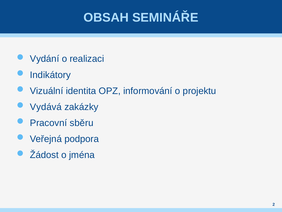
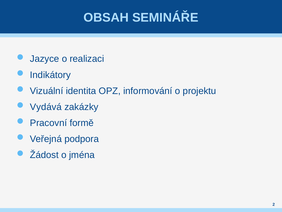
Vydání: Vydání -> Jazyce (45, 59)
sběru: sběru -> formě (82, 123)
